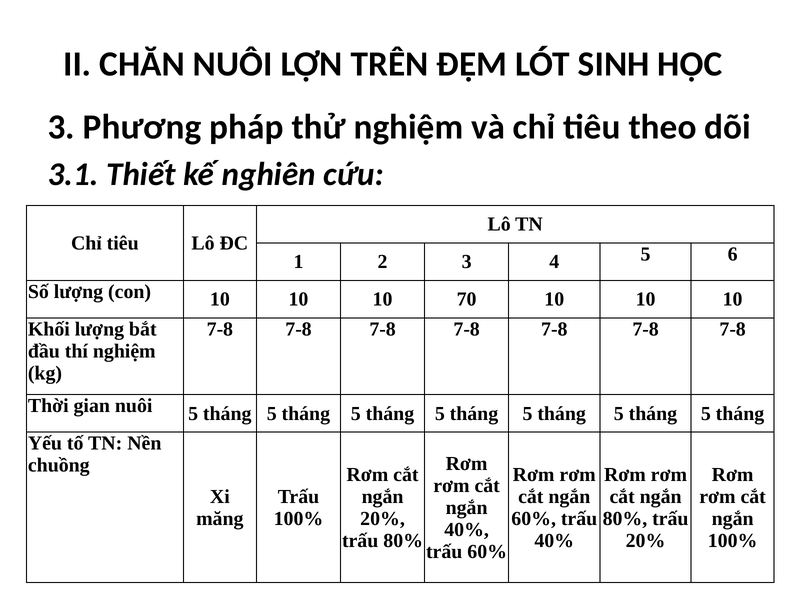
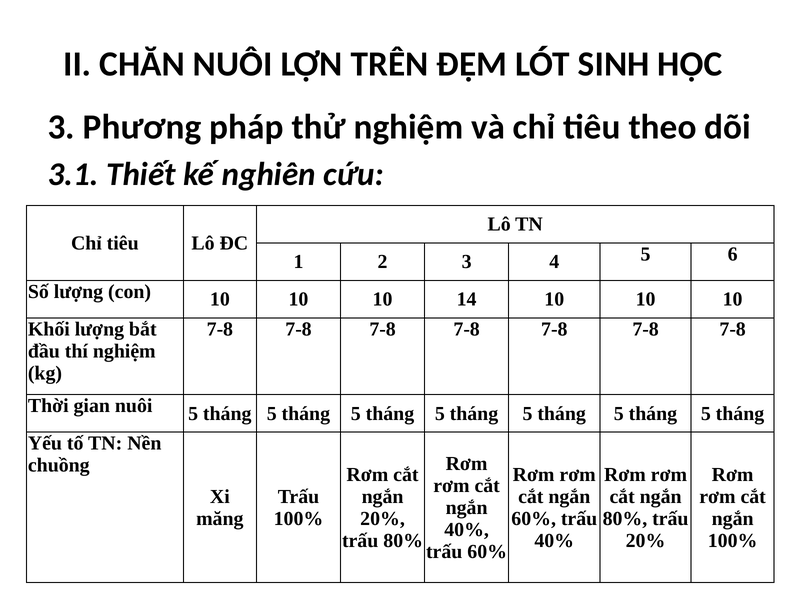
70: 70 -> 14 (467, 299)
